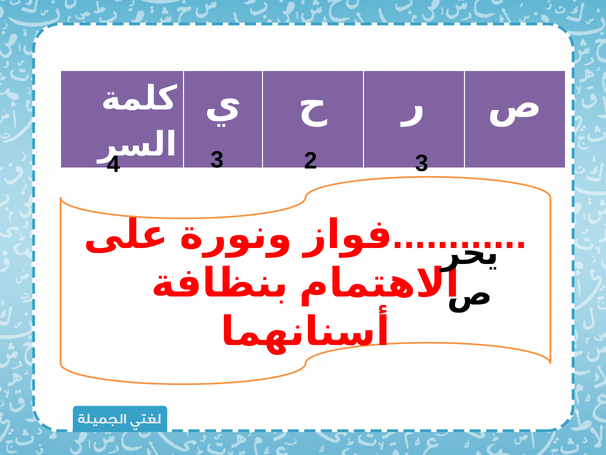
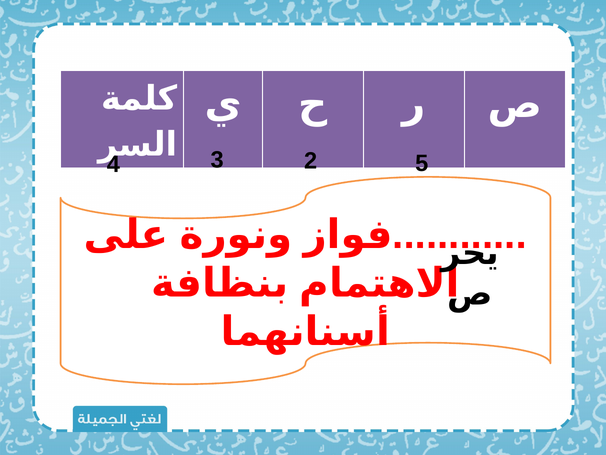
2 3: 3 -> 5 (422, 163)
